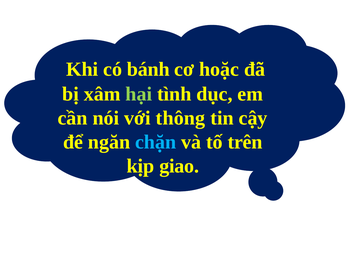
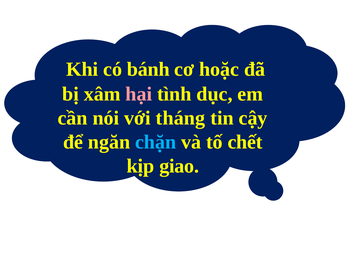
hại colour: light green -> pink (139, 94)
thông: thông -> tháng (180, 118)
trên: trên -> chết (245, 142)
